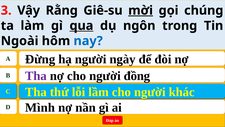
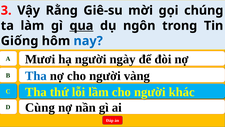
mời underline: present -> none (141, 10)
Ngoài: Ngoài -> Giống (20, 41)
Đừng: Đừng -> Mươi (40, 59)
Tha colour: purple -> blue (36, 76)
đồng: đồng -> vàng (137, 76)
Mình: Mình -> Cùng (40, 107)
